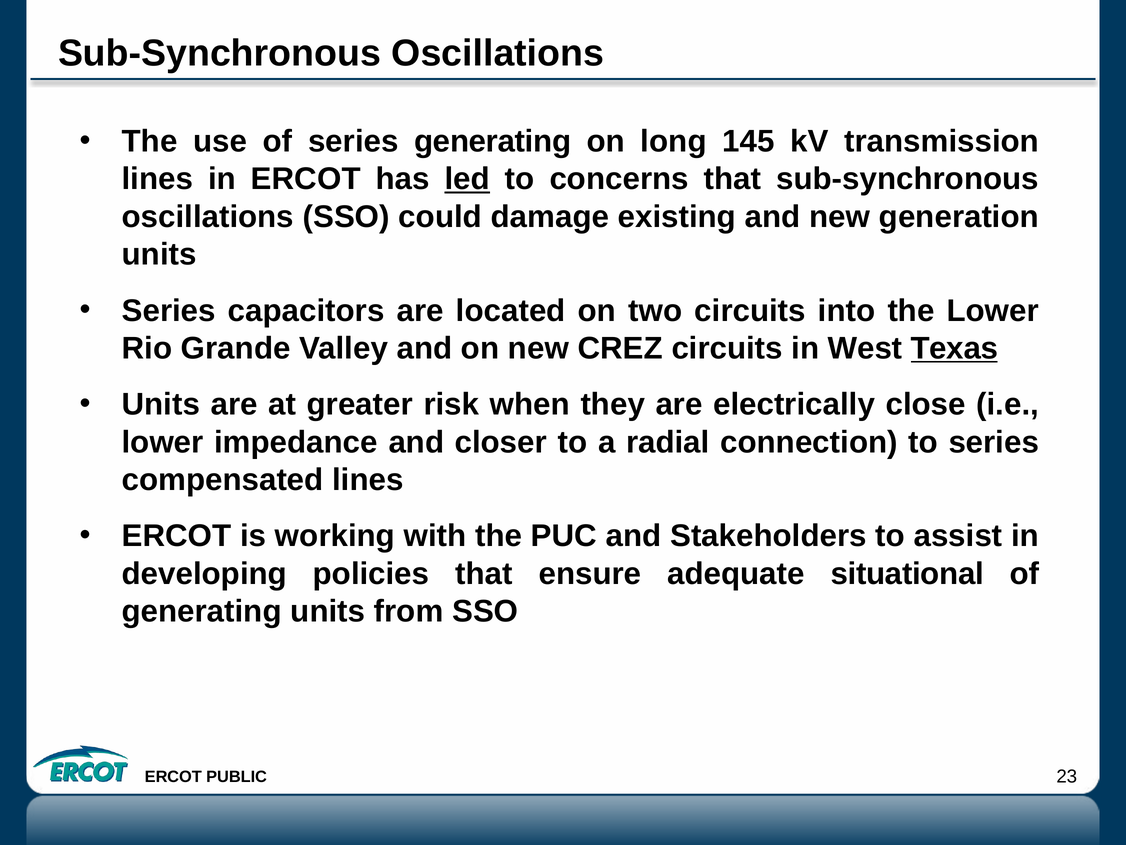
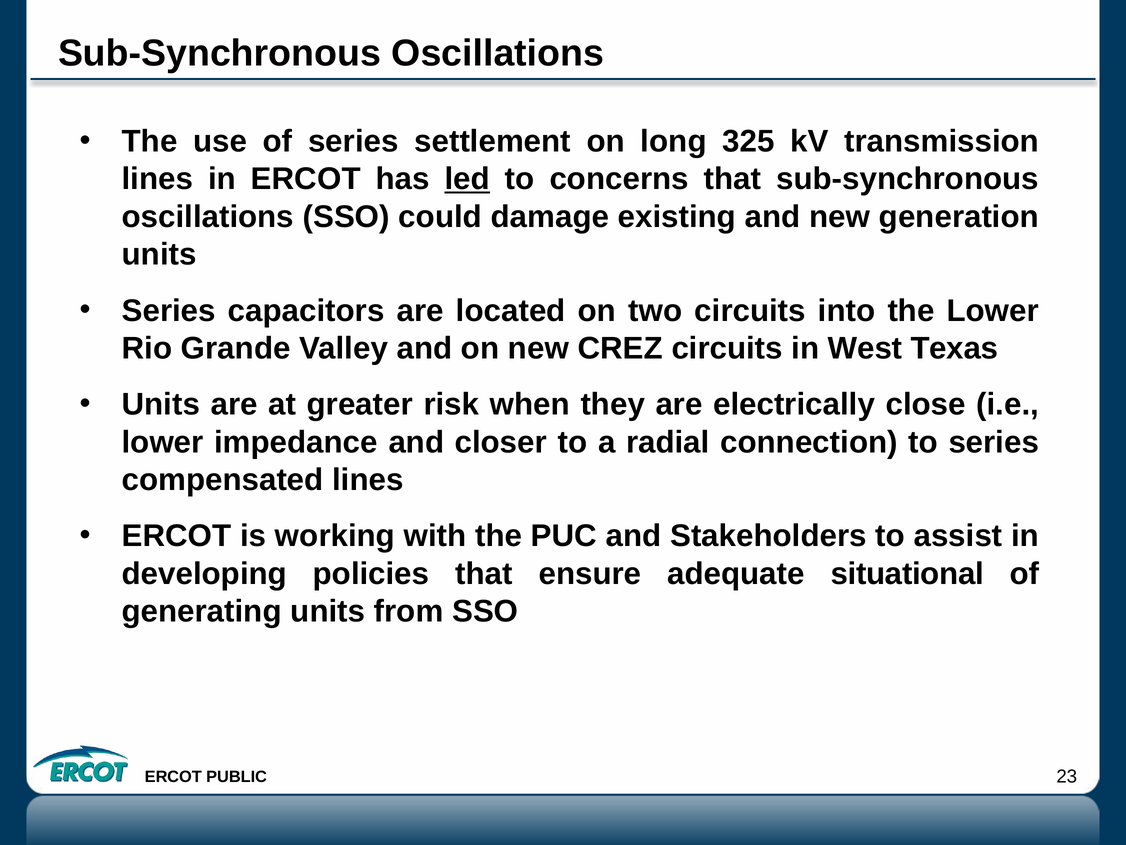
series generating: generating -> settlement (493, 142)
145: 145 -> 325 (748, 142)
Texas underline: present -> none (954, 348)
